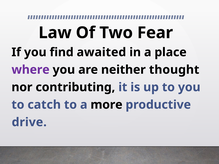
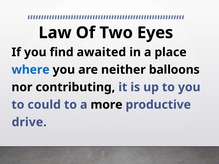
Fear: Fear -> Eyes (155, 33)
where colour: purple -> blue (31, 70)
thought: thought -> balloons (174, 70)
catch: catch -> could (44, 105)
